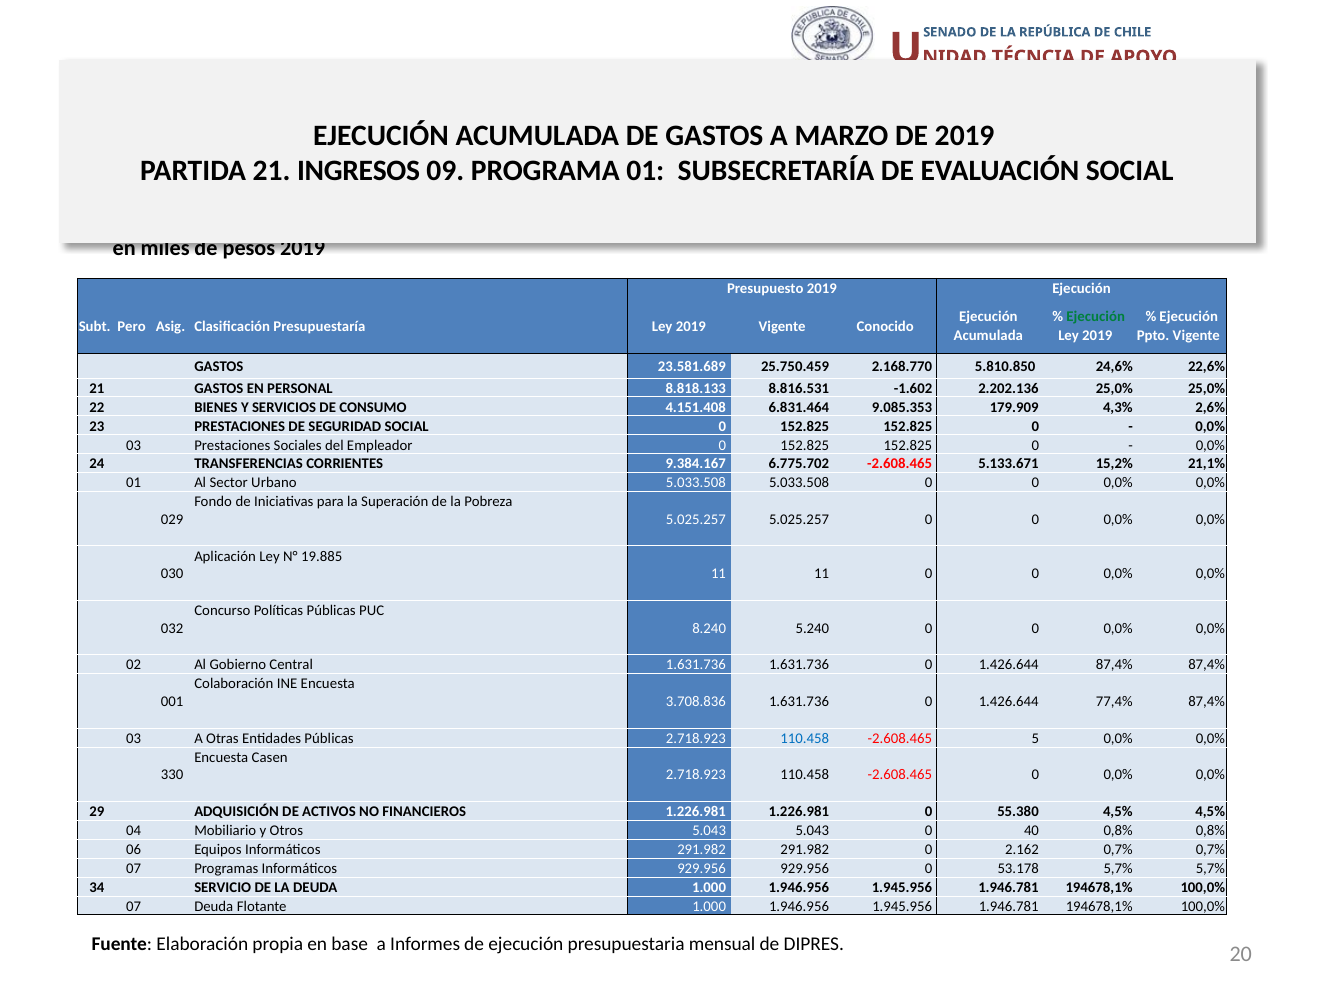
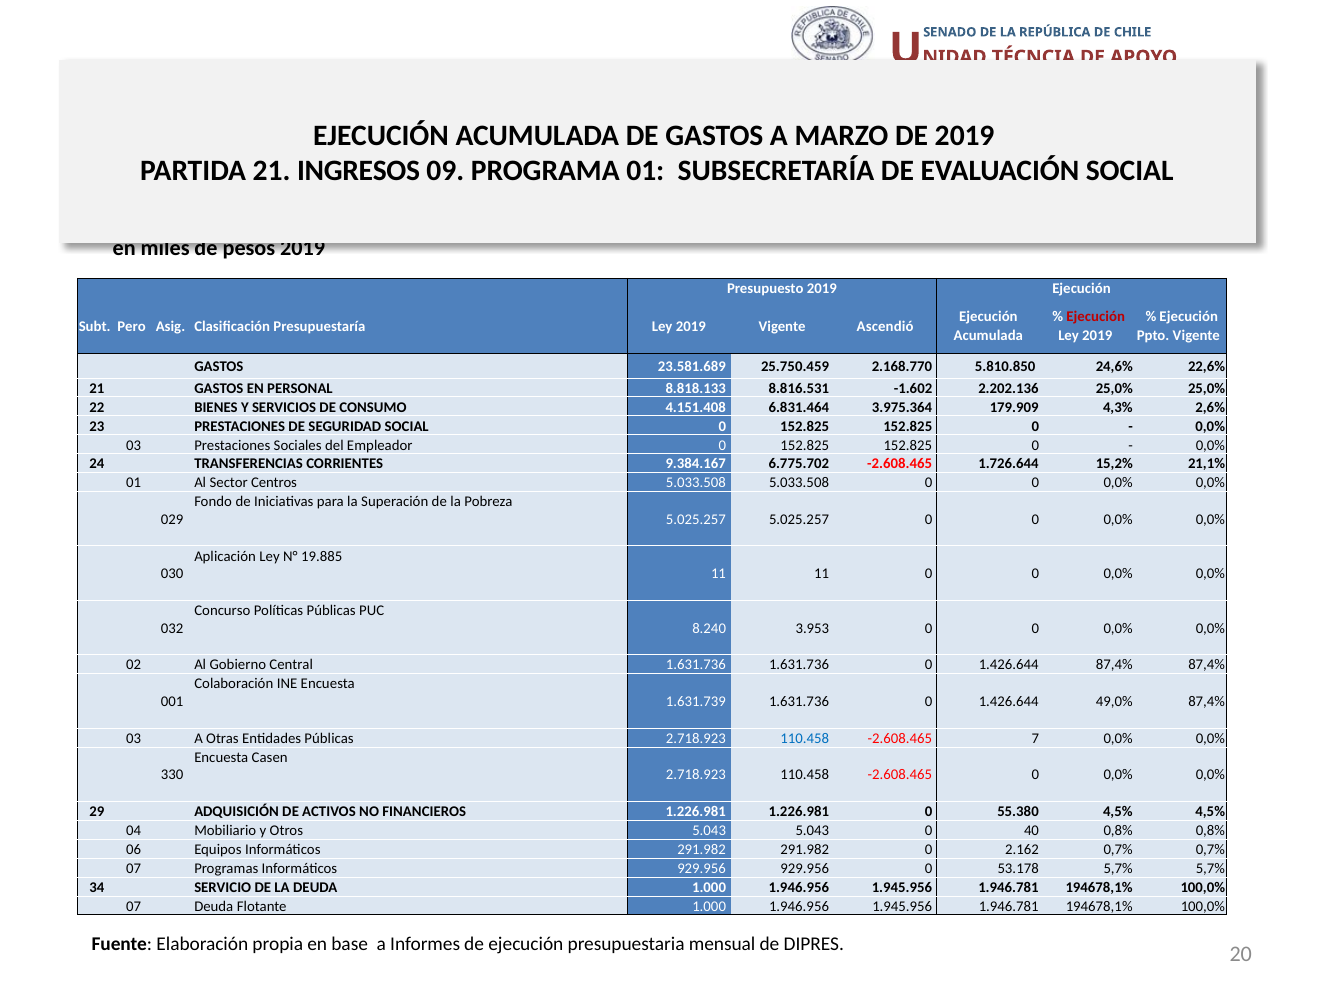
Ejecución colour: green -> red (1096, 317)
Conocido: Conocido -> Ascendió (885, 326)
9.085.353: 9.085.353 -> 3.975.364 (902, 407)
5.133.671: 5.133.671 -> 1.726.644 (1008, 464)
Urbano: Urbano -> Centros (274, 483)
5.240: 5.240 -> 3.953 (812, 628)
3.708.836: 3.708.836 -> 1.631.739 (696, 702)
77,4%: 77,4% -> 49,0% (1114, 702)
5: 5 -> 7 (1035, 738)
